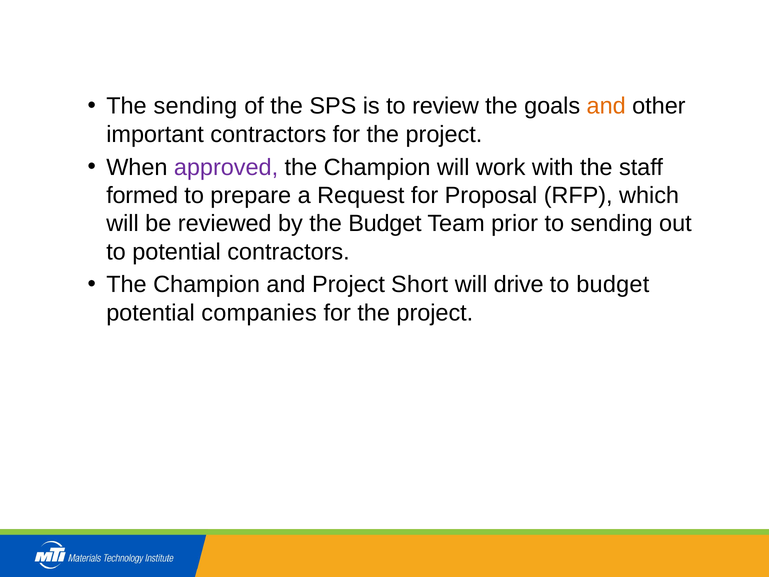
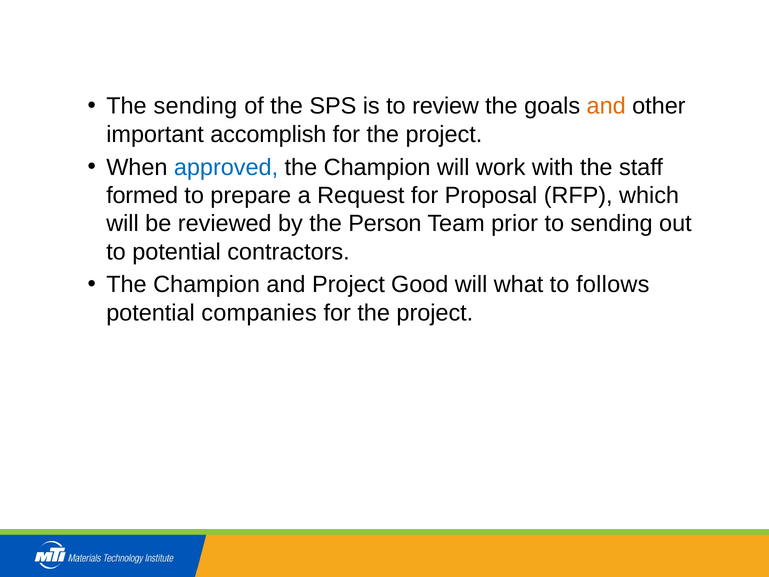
important contractors: contractors -> accomplish (268, 134)
approved colour: purple -> blue (226, 167)
the Budget: Budget -> Person (385, 224)
Short: Short -> Good (420, 285)
drive: drive -> what (519, 285)
to budget: budget -> follows (613, 285)
